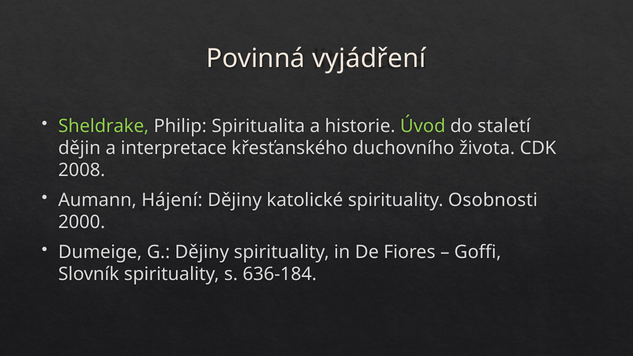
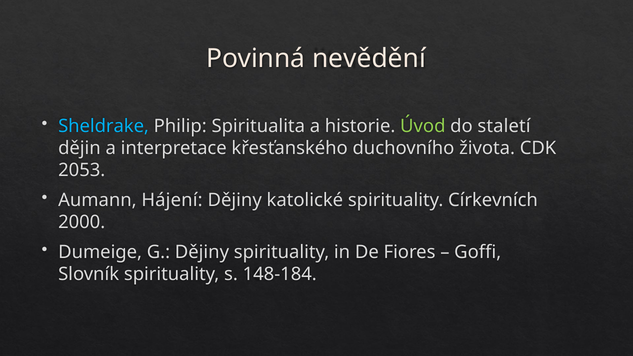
vyjádření: vyjádření -> nevědění (369, 59)
Sheldrake colour: light green -> light blue (104, 126)
2008: 2008 -> 2053 (82, 170)
Osobnosti: Osobnosti -> Církevních (493, 200)
636-184: 636-184 -> 148-184 (280, 274)
